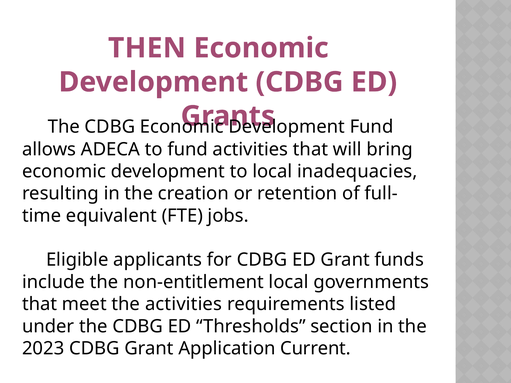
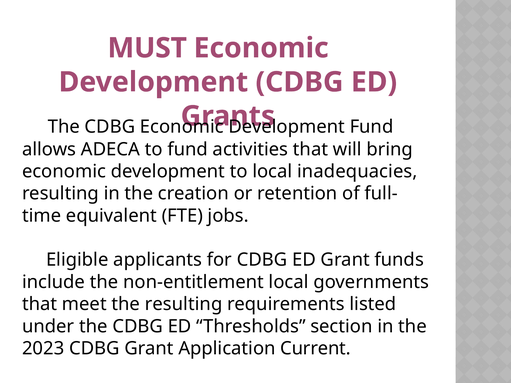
THEN: THEN -> MUST (147, 48)
the activities: activities -> resulting (184, 304)
